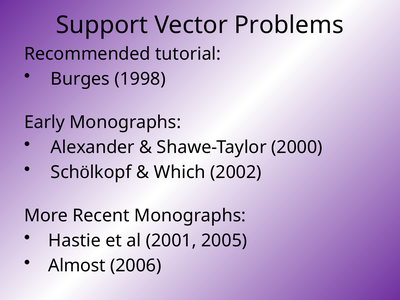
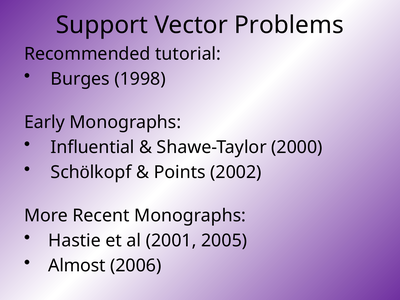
Alexander: Alexander -> Influential (93, 147)
Which: Which -> Points (180, 172)
